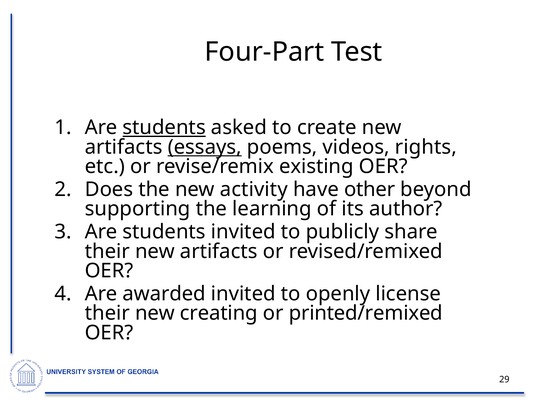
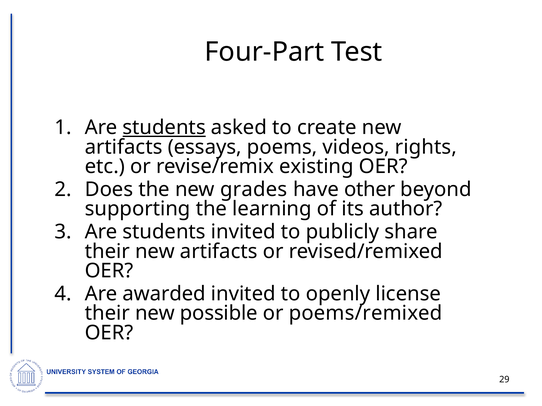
essays underline: present -> none (205, 147)
activity: activity -> grades (254, 190)
creating: creating -> possible (219, 314)
printed/remixed: printed/remixed -> poems/remixed (366, 314)
